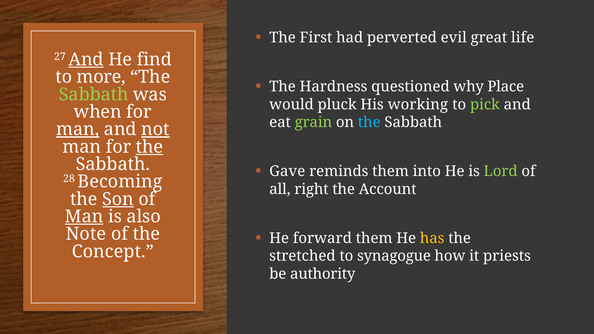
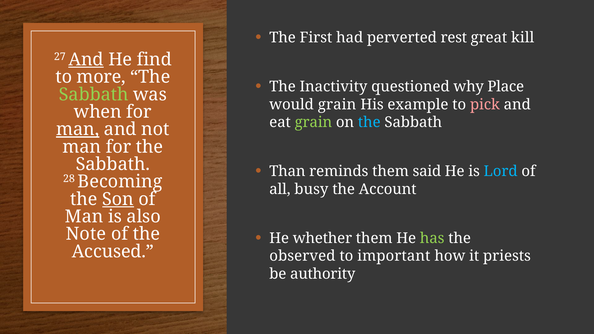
evil: evil -> rest (454, 38)
life: life -> kill (523, 38)
Hardness: Hardness -> Inactivity (333, 87)
would pluck: pluck -> grain (337, 105)
working: working -> example (418, 105)
pick colour: light green -> pink (485, 105)
not underline: present -> none (155, 129)
the underline: present -> none (149, 147)
Gave: Gave -> Than (287, 171)
into: into -> said (427, 171)
Lord colour: light green -> light blue (501, 171)
right: right -> busy (311, 189)
Man underline: present -> none (84, 217)
forward: forward -> whether (322, 238)
has colour: yellow -> light green (432, 238)
Concept: Concept -> Accused (113, 252)
stretched: stretched -> observed (302, 256)
synagogue: synagogue -> important (394, 256)
